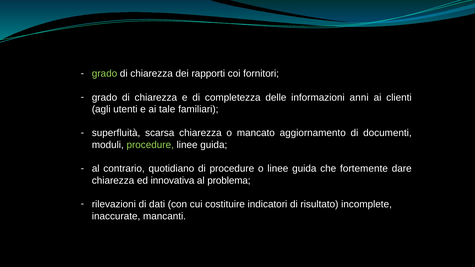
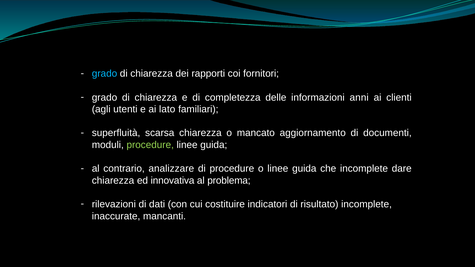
grado colour: light green -> light blue (105, 74)
tale: tale -> lato (167, 109)
quotidiano: quotidiano -> analizzare (171, 169)
che fortemente: fortemente -> incomplete (364, 169)
